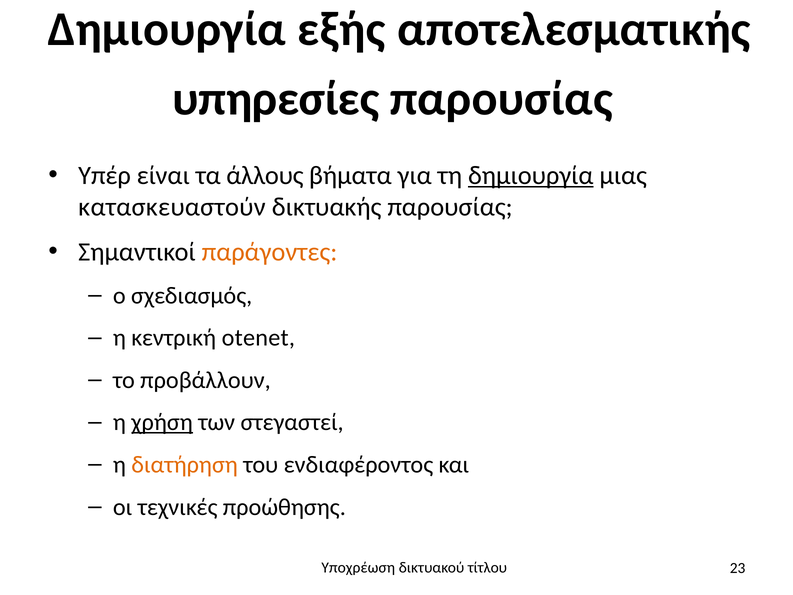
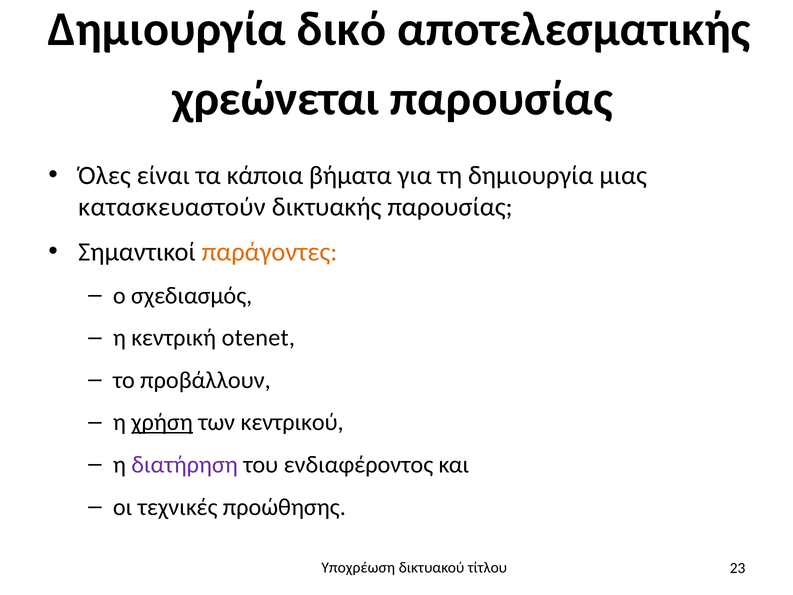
εξής: εξής -> δικό (342, 29)
υπηρεσίες: υπηρεσίες -> χρεώνεται (276, 98)
Υπέρ: Υπέρ -> Όλες (104, 175)
άλλους: άλλους -> κάποια (265, 175)
δημιουργία underline: present -> none (531, 175)
στεγαστεί: στεγαστεί -> κεντρικού (292, 422)
διατήρηση colour: orange -> purple (185, 465)
